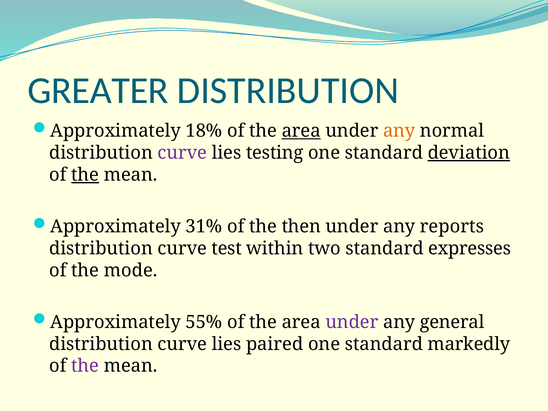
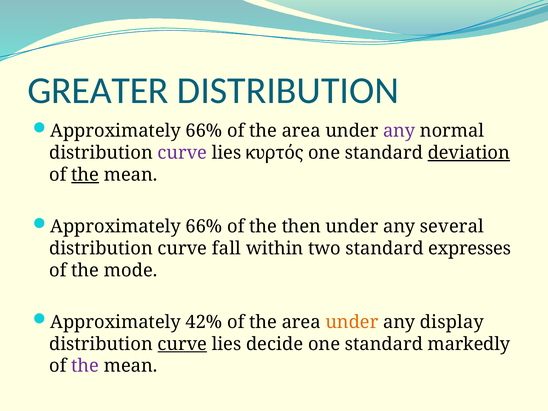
18%: 18% -> 66% (204, 131)
area underline: present -> none (301, 131)
any colour: orange -> purple (399, 131)
testing: testing -> κυρτός (275, 153)
31%: 31% -> 66% (204, 227)
reports: reports -> several (452, 227)
test: test -> fall (226, 248)
55%: 55% -> 42% (204, 322)
under colour: purple -> orange (352, 322)
general: general -> display (452, 322)
curve underline: none -> present (182, 344)
paired: paired -> decide (275, 344)
